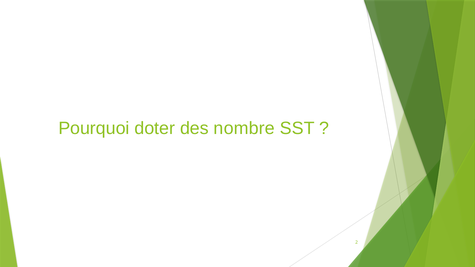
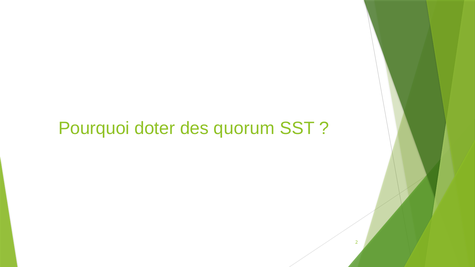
nombre: nombre -> quorum (244, 128)
